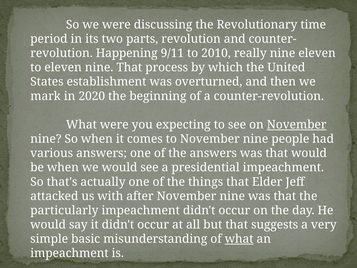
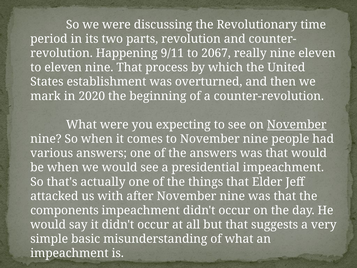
2010: 2010 -> 2067 (216, 53)
particularly: particularly -> components (64, 210)
what underline: present -> none (239, 239)
